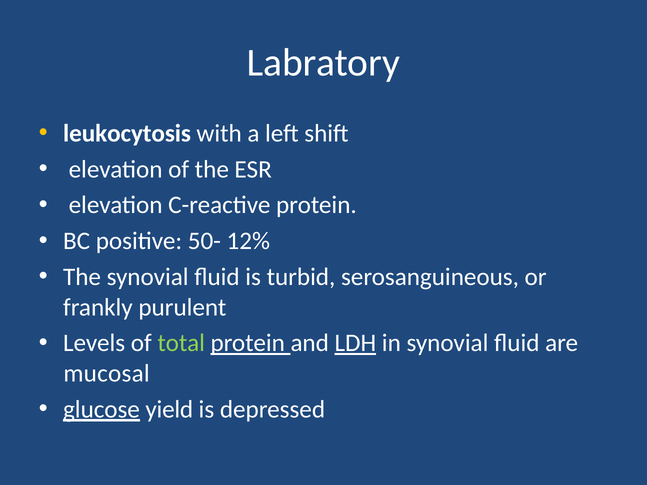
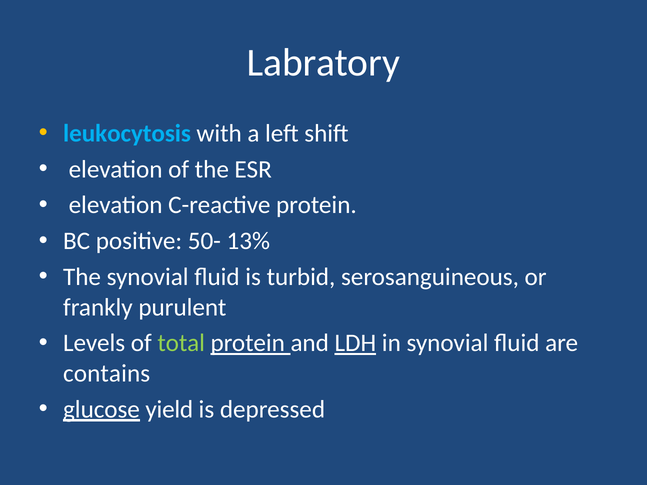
leukocytosis colour: white -> light blue (127, 133)
12%: 12% -> 13% (248, 241)
mucosal: mucosal -> contains (107, 374)
